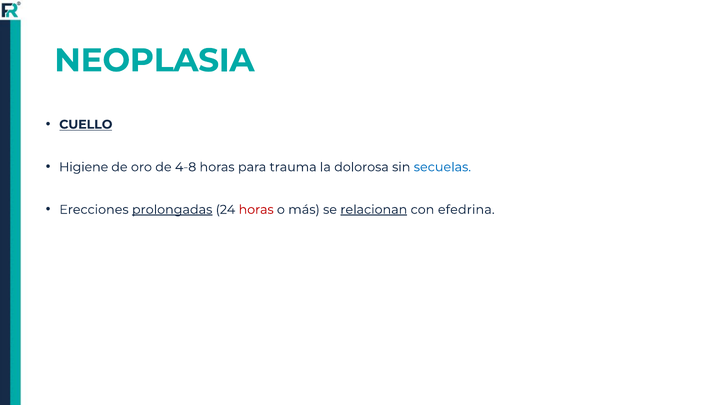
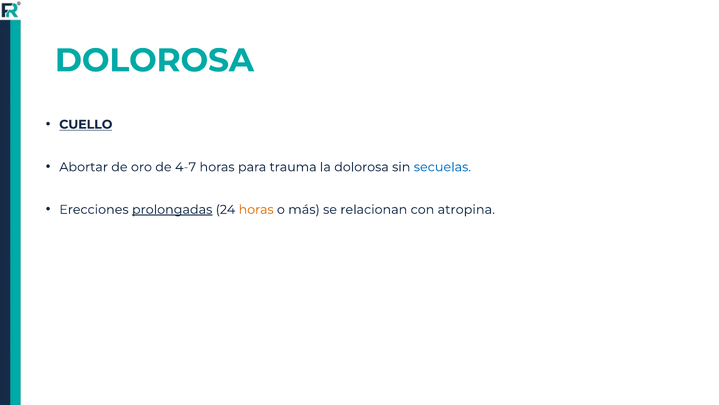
NEOPLASIA: NEOPLASIA -> DOLOROSA (154, 60)
Higiene: Higiene -> Abortar (84, 167)
4-8: 4-8 -> 4-7 (186, 167)
horas colour: red -> orange (256, 209)
relacionan underline: present -> none (374, 209)
efedrina: efedrina -> atropina (466, 209)
